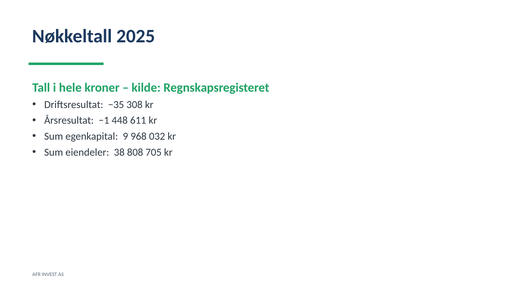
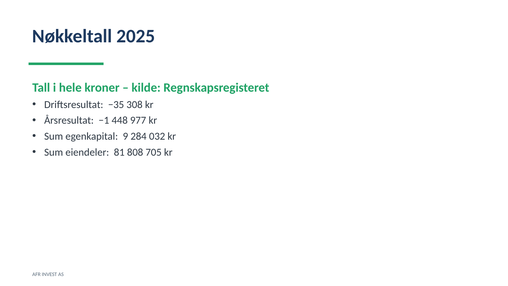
611: 611 -> 977 (138, 120)
968: 968 -> 284 (139, 136)
38: 38 -> 81 (119, 152)
